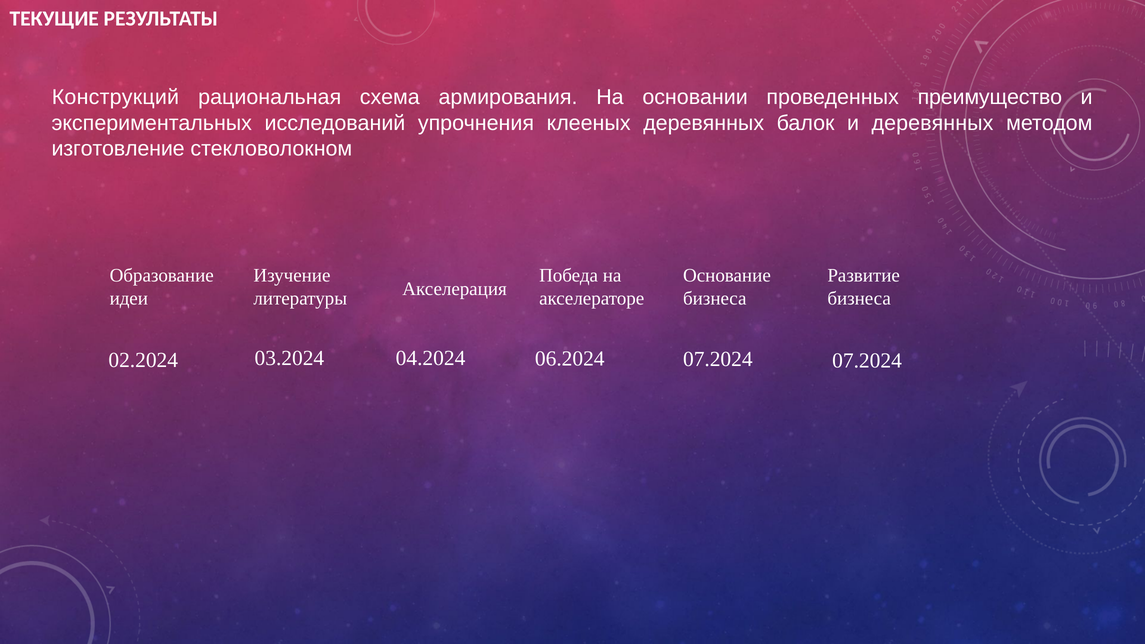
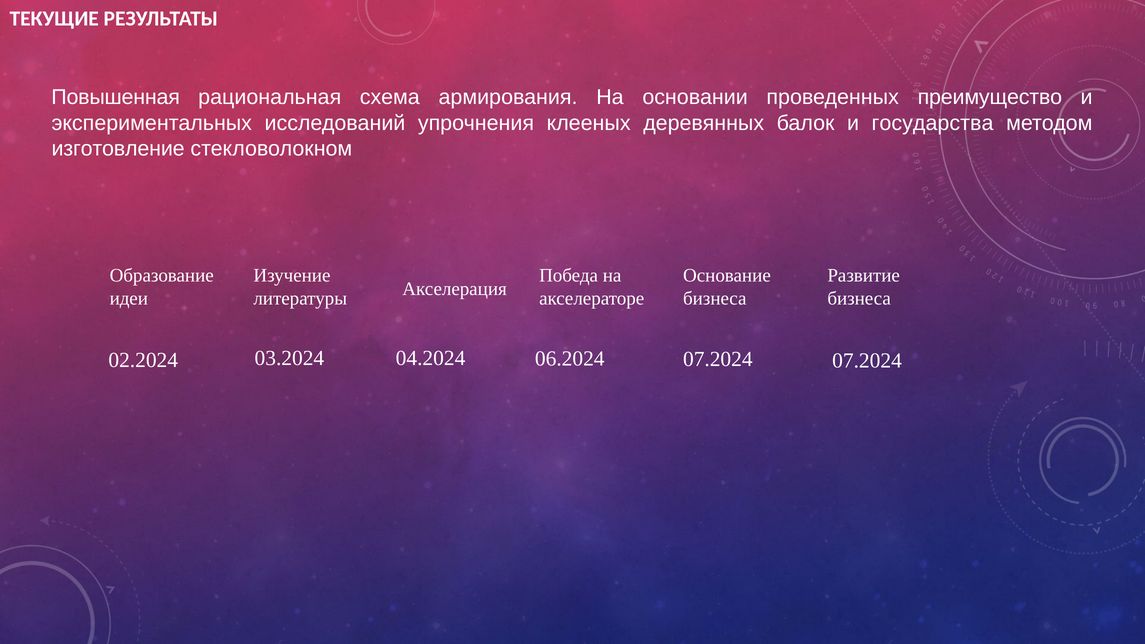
Конструкций: Конструкций -> Повышенная (116, 97)
и деревянных: деревянных -> государства (933, 123)
